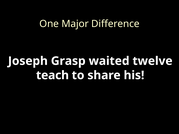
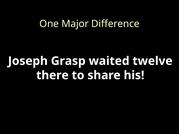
teach: teach -> there (52, 75)
